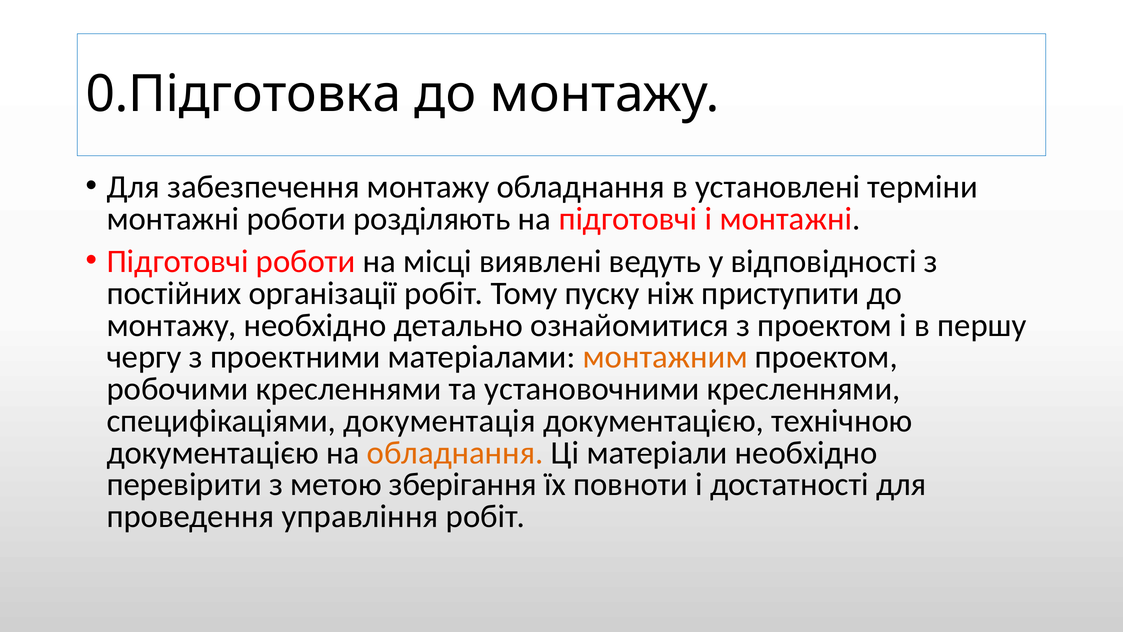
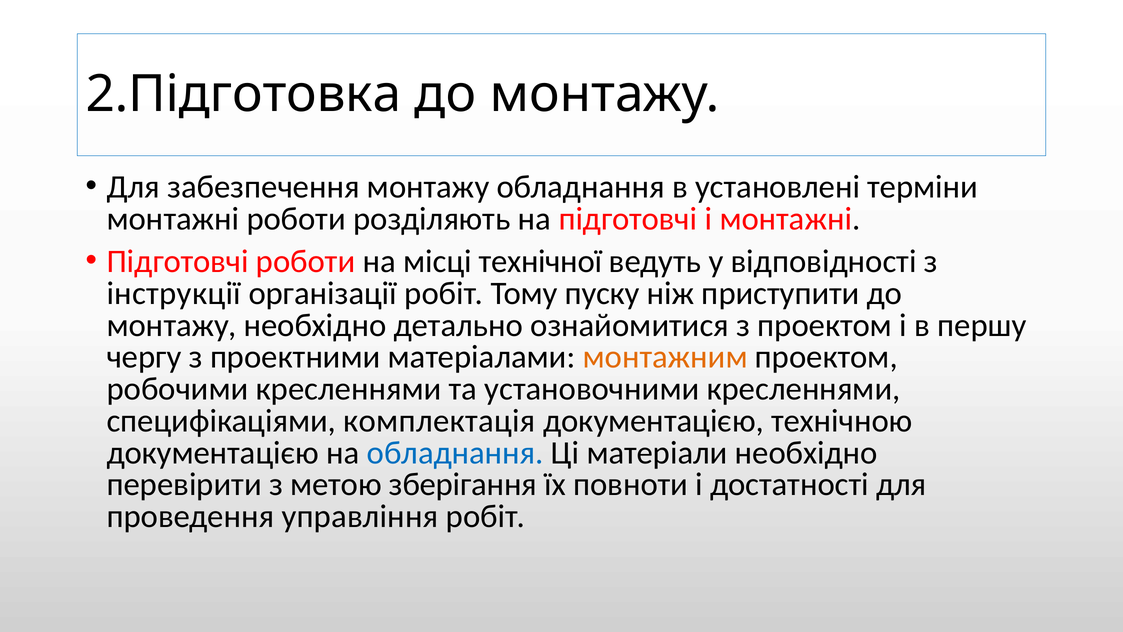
0.Підготовка: 0.Підготовка -> 2.Підготовка (243, 94)
виявлені: виявлені -> технічної (541, 261)
постійних: постійних -> інструкції (174, 293)
документація: документація -> комплектація (439, 421)
обладнання colour: orange -> blue (455, 452)
